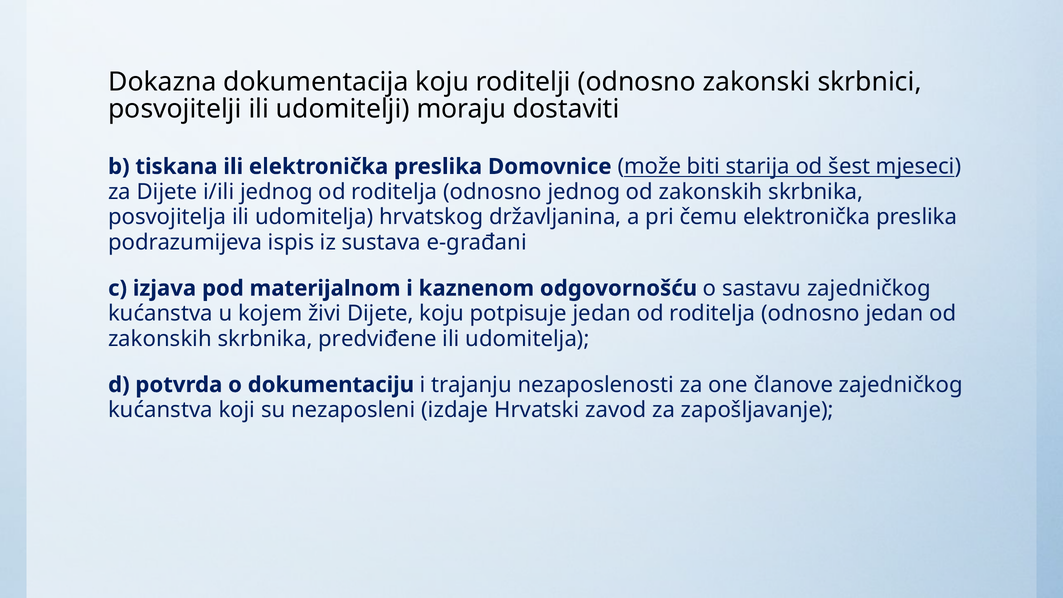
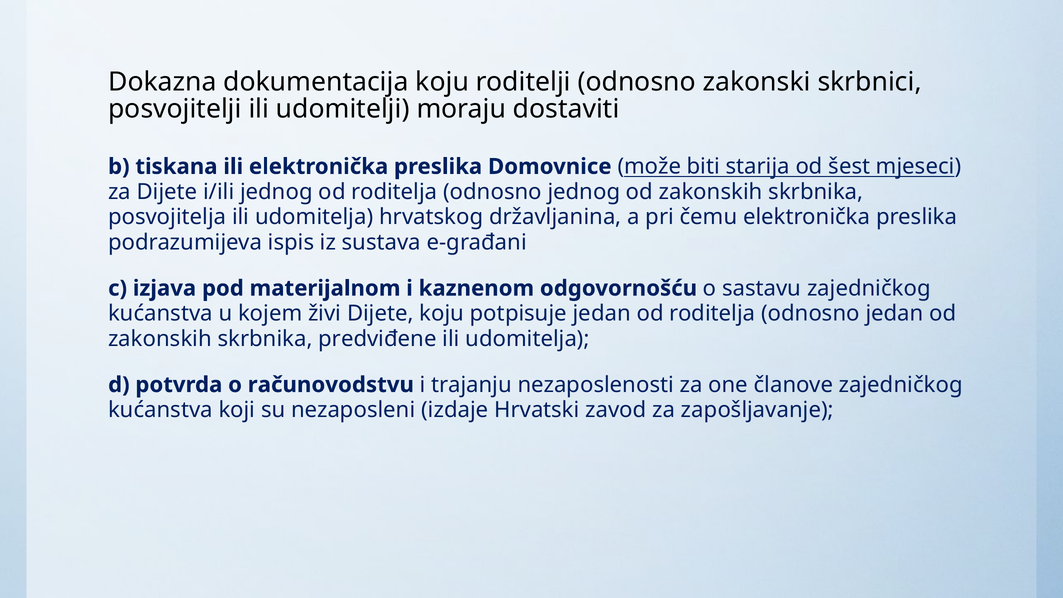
dokumentaciju: dokumentaciju -> računovodstvu (331, 385)
